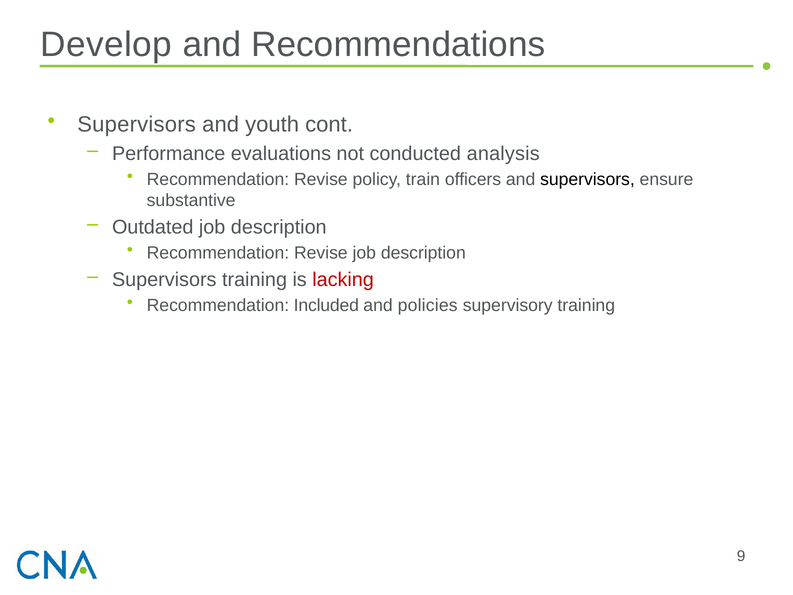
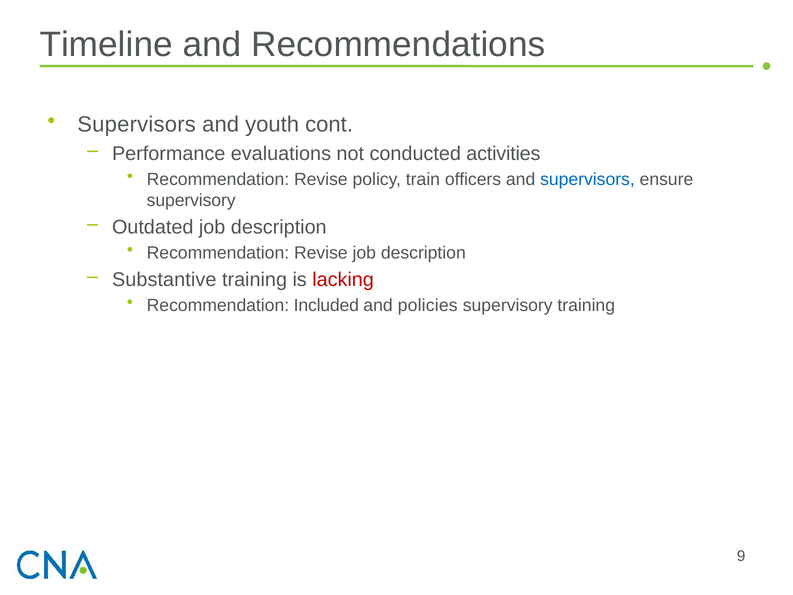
Develop: Develop -> Timeline (106, 45)
analysis: analysis -> activities (503, 153)
supervisors colour: black -> blue (587, 179)
substantive: substantive -> supervisory (191, 200)
Supervisors: Supervisors -> Substantive (164, 279)
